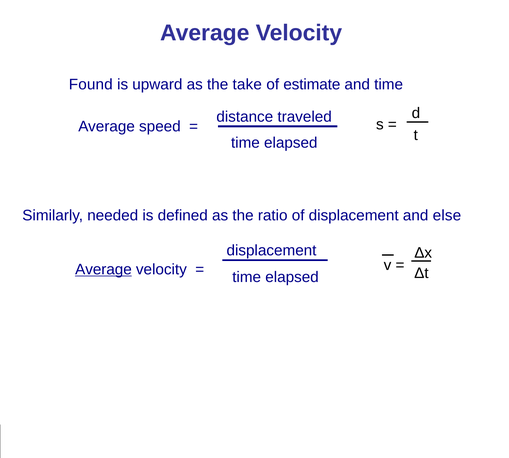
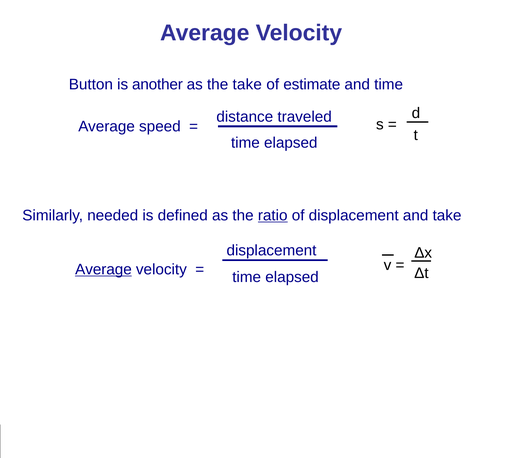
Found: Found -> Button (91, 84)
upward: upward -> another (157, 84)
ratio underline: none -> present (273, 215)
and else: else -> take (447, 215)
